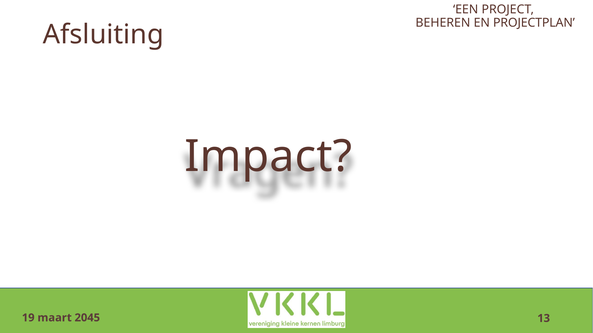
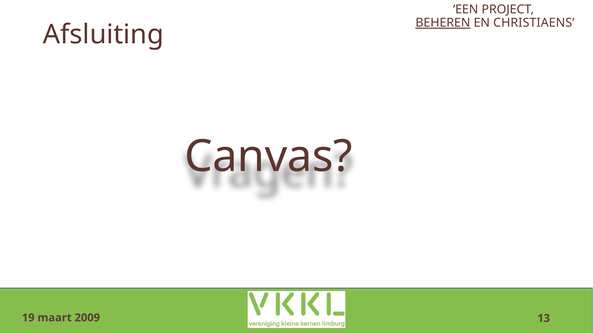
BEHEREN underline: none -> present (443, 23)
PROJECTPLAN: PROJECTPLAN -> CHRISTIAENS (534, 23)
Impact: Impact -> Canvas (268, 157)
2045: 2045 -> 2009 (87, 318)
